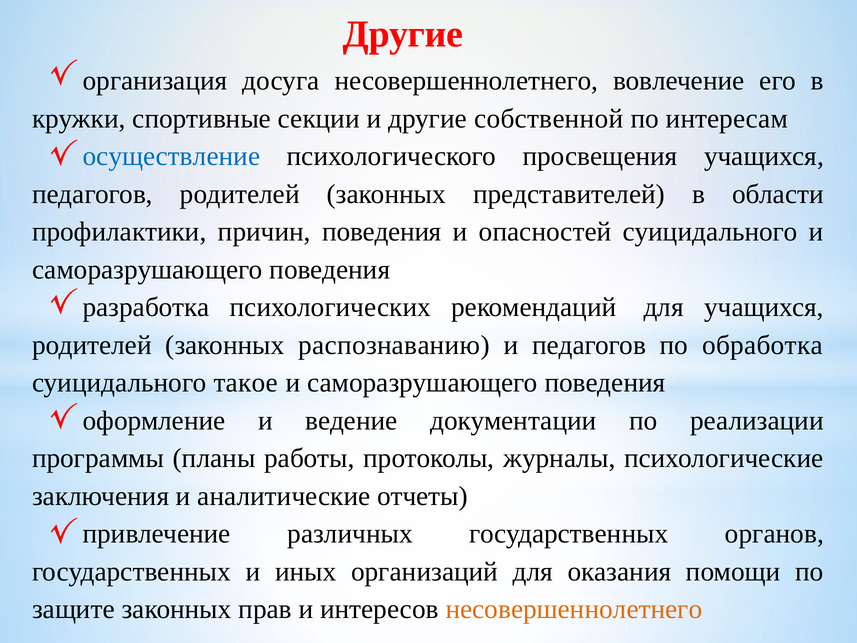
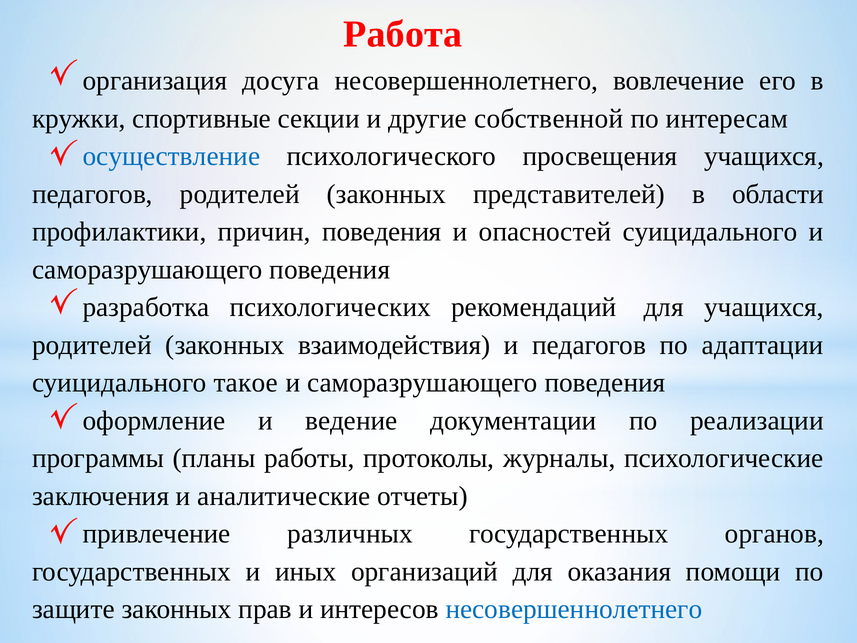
Другие: Другие -> Работа (403, 34)
распознаванию: распознаванию -> взаимодействия (394, 345)
обработка: обработка -> адаптации (763, 345)
несовершеннолетнего colour: orange -> blue (574, 609)
